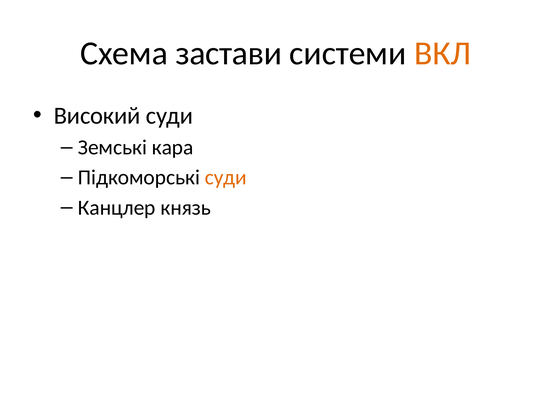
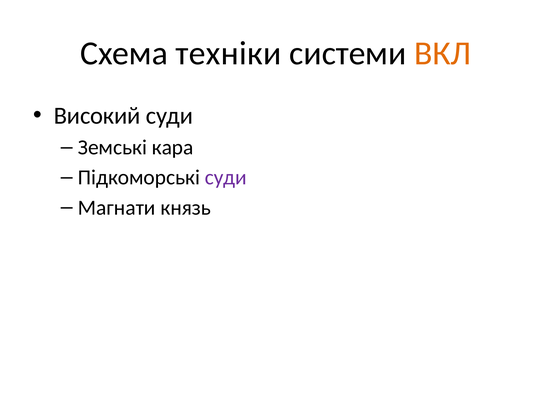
застави: застави -> техніки (228, 53)
суди colour: orange -> purple (226, 178)
Канцлер: Канцлер -> Магнати (117, 208)
